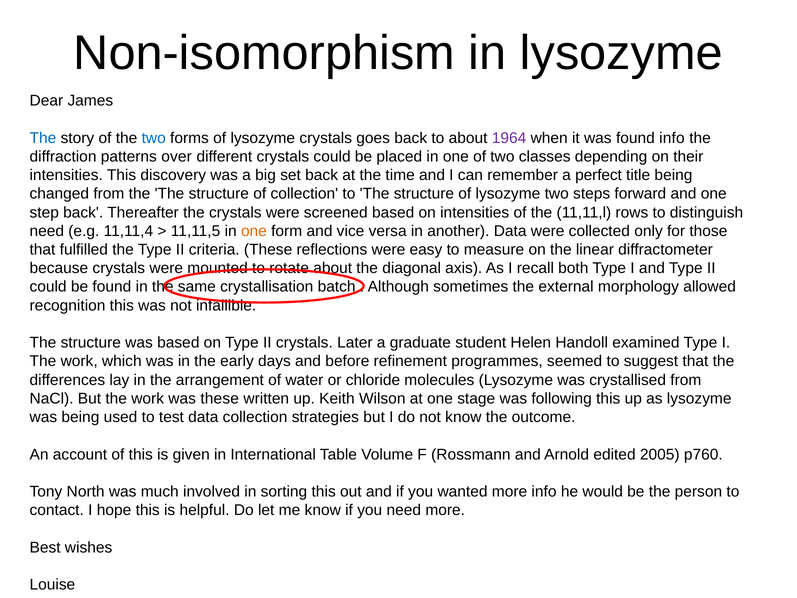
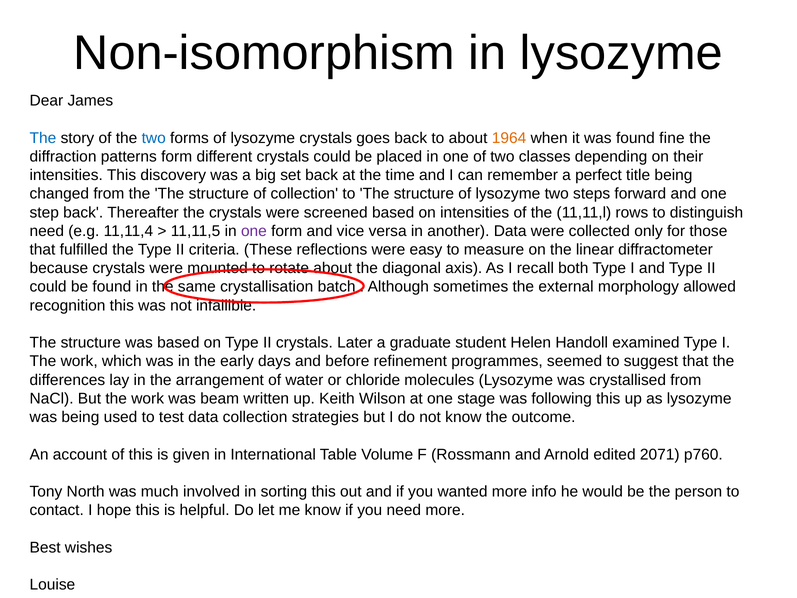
1964 colour: purple -> orange (509, 138)
found info: info -> fine (672, 138)
patterns over: over -> form (177, 156)
one colour: orange -> purple (254, 231)
was these: these -> beam (220, 398)
2005: 2005 -> 2071 (660, 454)
